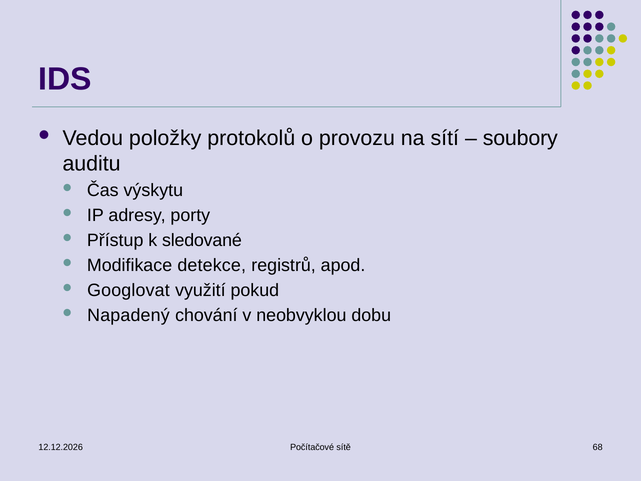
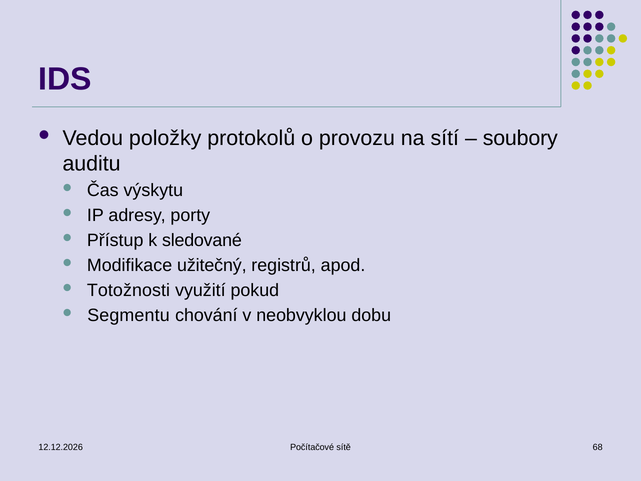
detekce: detekce -> užitečný (212, 265)
Googlovat: Googlovat -> Totožnosti (129, 290)
Napadený: Napadený -> Segmentu (128, 315)
